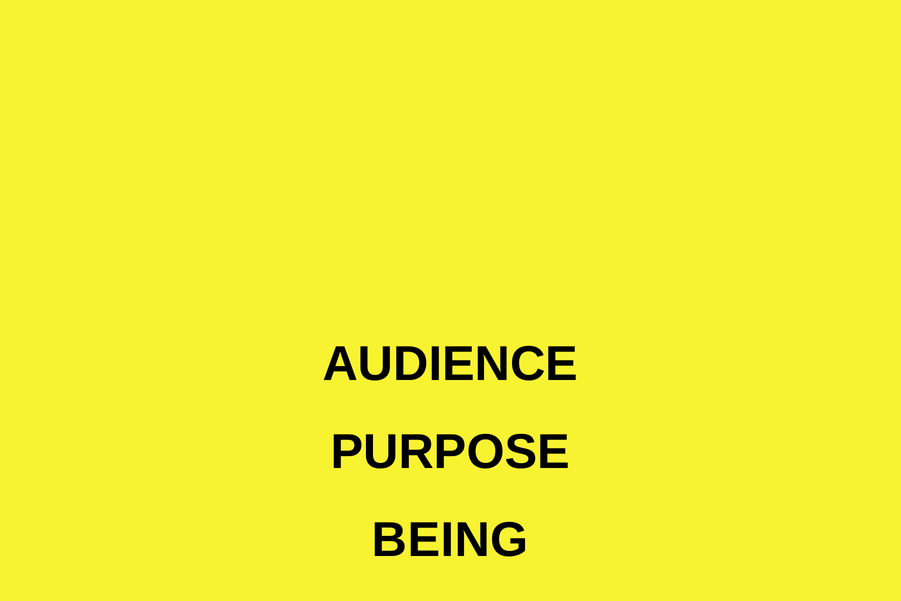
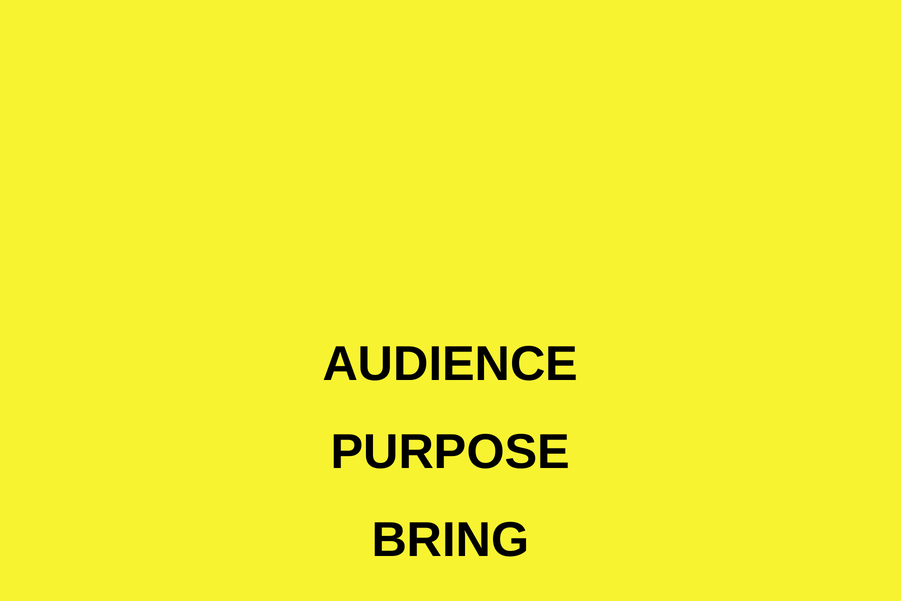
BEING: BEING -> BRING (450, 540)
